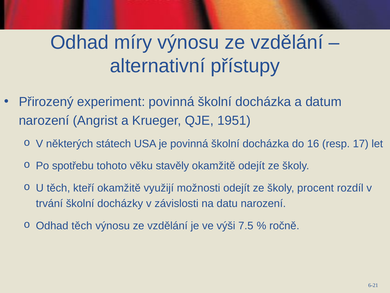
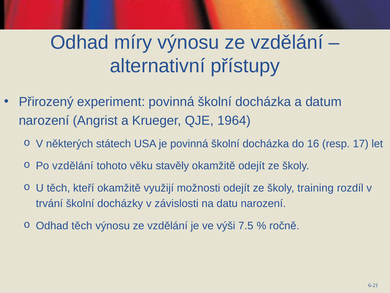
1951: 1951 -> 1964 (234, 120)
Po spotřebu: spotřebu -> vzdělání (73, 166)
procent: procent -> training (316, 188)
